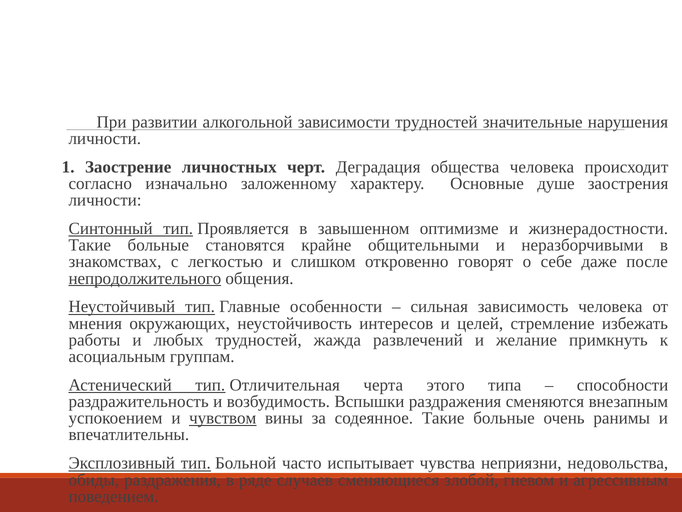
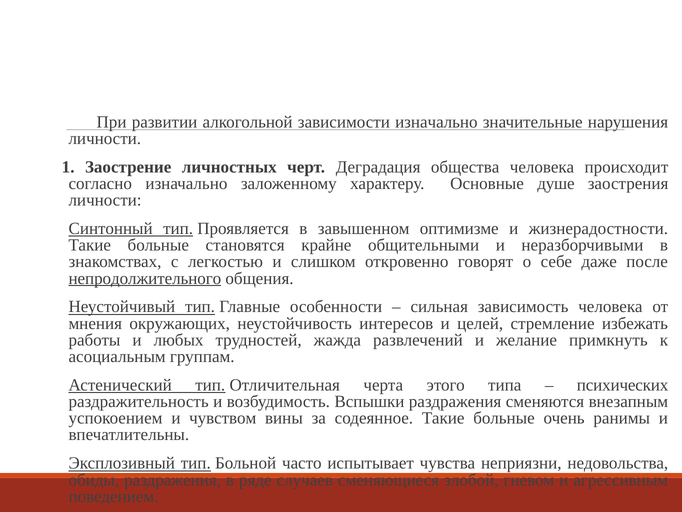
зависимости трудностей: трудностей -> изначально (436, 122)
способности: способности -> психических (623, 385)
чувством underline: present -> none (223, 418)
